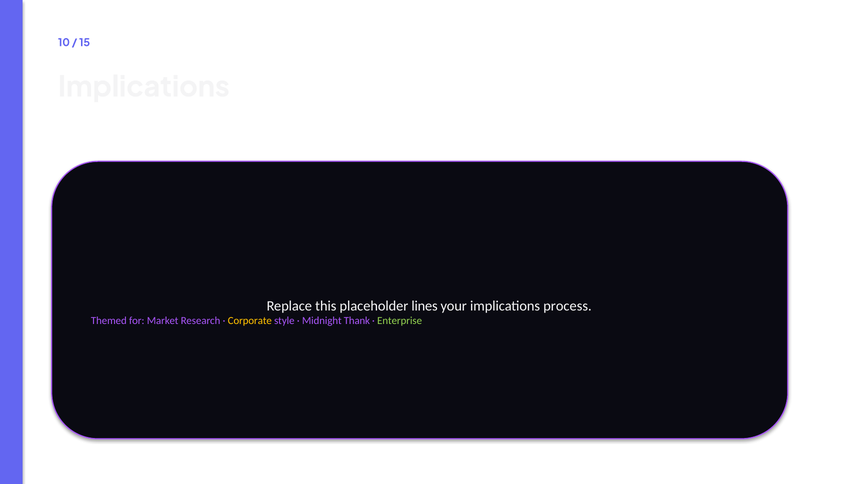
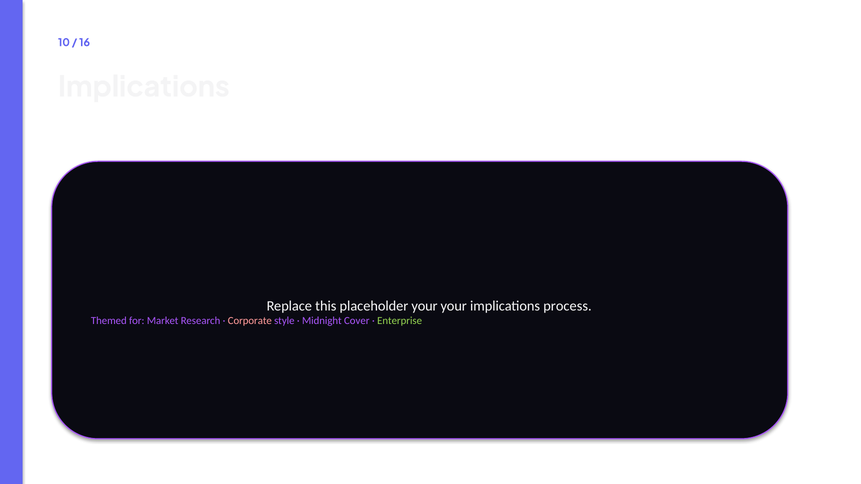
15: 15 -> 16 (85, 43)
placeholder lines: lines -> your (425, 306)
Corporate colour: yellow -> pink (250, 321)
Thank: Thank -> Cover (357, 321)
